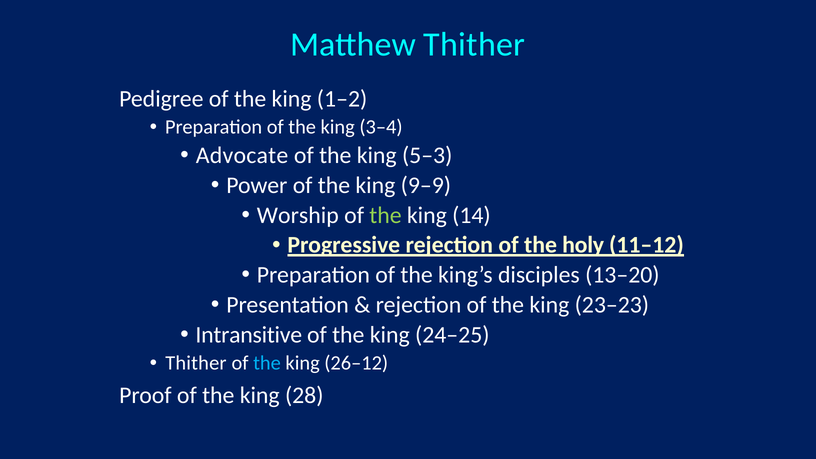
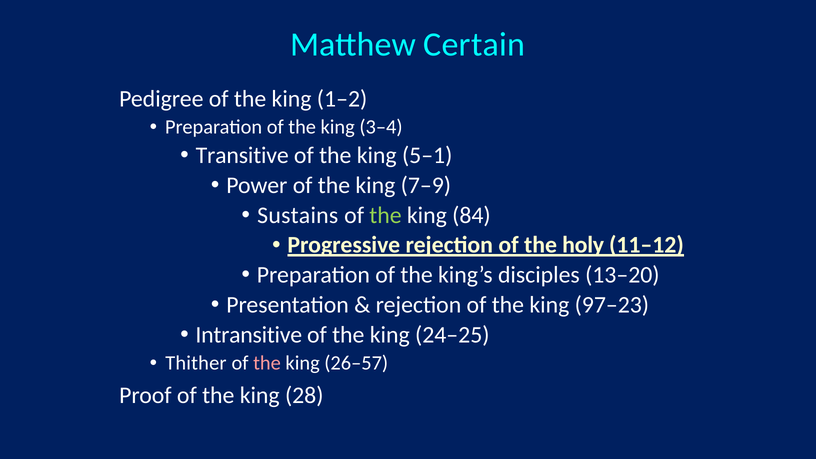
Matthew Thither: Thither -> Certain (474, 45)
Advocate: Advocate -> Transitive (242, 155)
5–3: 5–3 -> 5–1 (427, 155)
9–9: 9–9 -> 7–9 (426, 185)
Worship: Worship -> Sustains (298, 215)
14: 14 -> 84 (471, 215)
23–23: 23–23 -> 97–23 (612, 305)
the colour: light blue -> pink (267, 363)
26–12: 26–12 -> 26–57 (356, 363)
